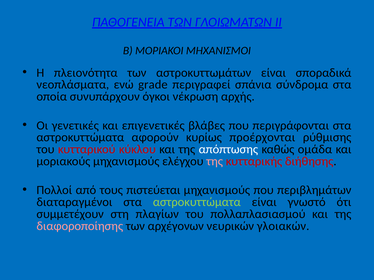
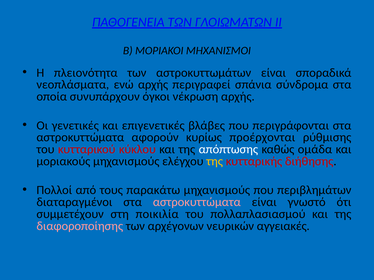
ενώ grade: grade -> αρχής (153, 85)
της colour: pink -> yellow (215, 162)
πιστεύεται: πιστεύεται -> παρακάτω (153, 190)
αστροκυττώματα colour: light green -> pink (197, 202)
πλαγίων: πλαγίων -> ποικιλία (157, 214)
γλοιακών: γλοιακών -> αγγειακές (283, 226)
